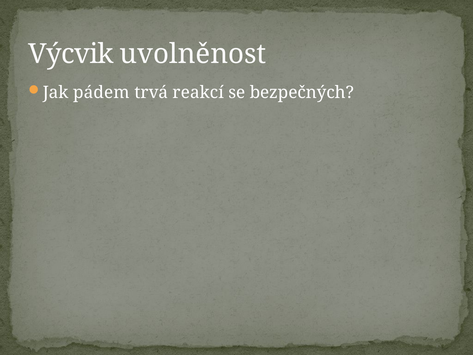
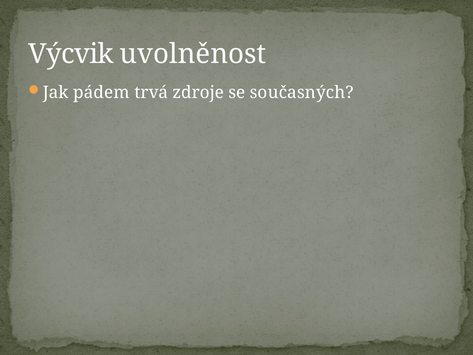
reakcí: reakcí -> zdroje (198, 93)
bezpečných: bezpečných -> současných (302, 93)
